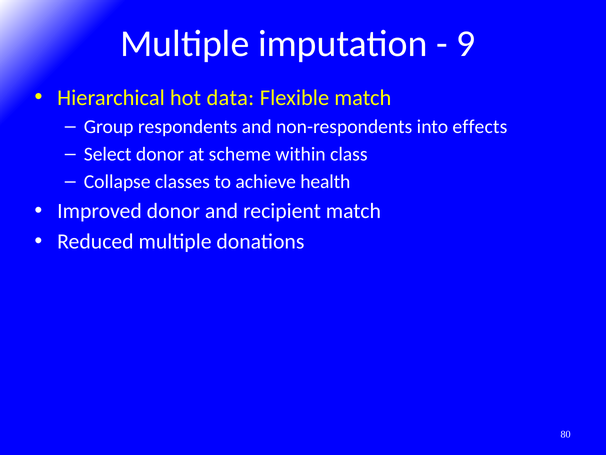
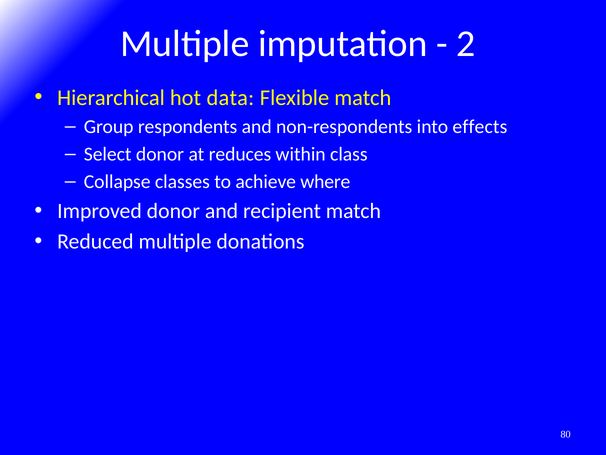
9: 9 -> 2 (466, 44)
scheme: scheme -> reduces (240, 154)
health: health -> where (325, 182)
